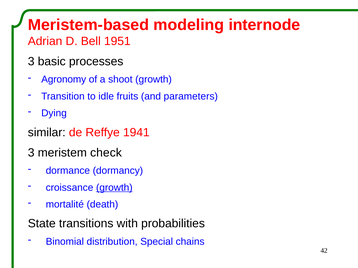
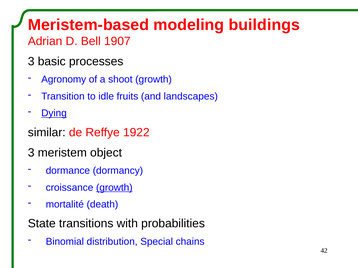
internode: internode -> buildings (264, 25)
1951: 1951 -> 1907 (117, 41)
parameters: parameters -> landscapes (191, 97)
Dying underline: none -> present (54, 113)
1941: 1941 -> 1922 (136, 133)
check: check -> object (106, 153)
